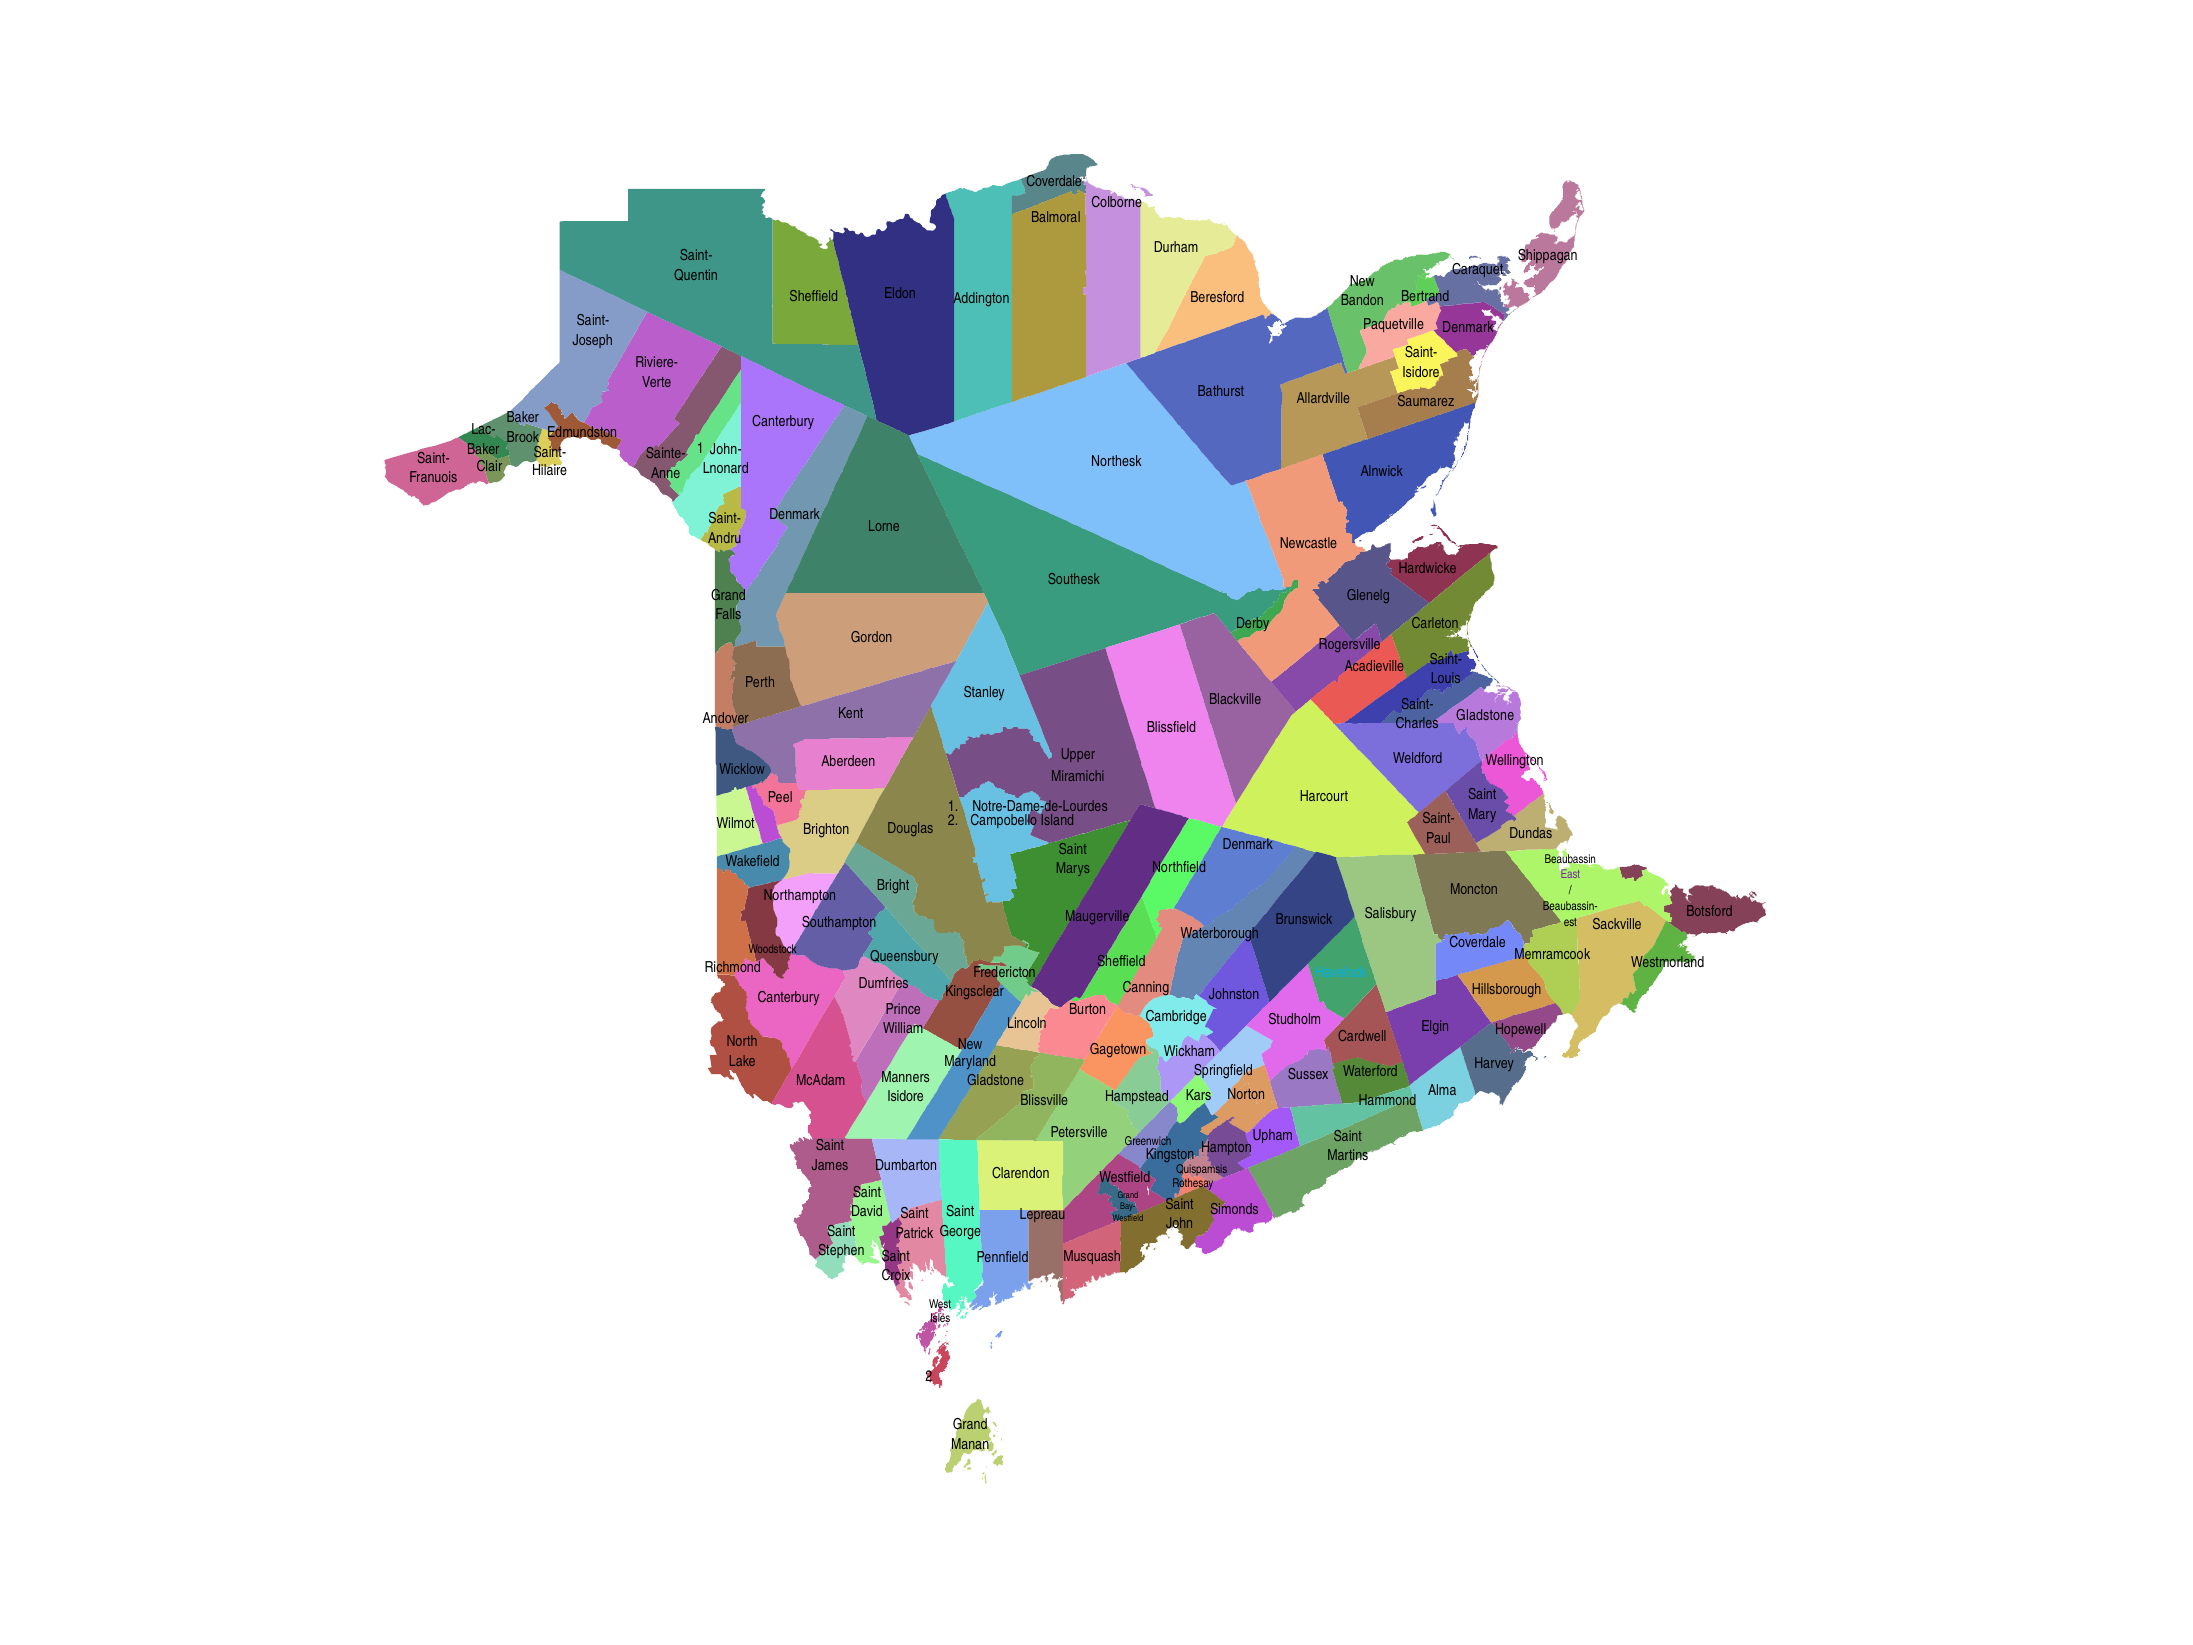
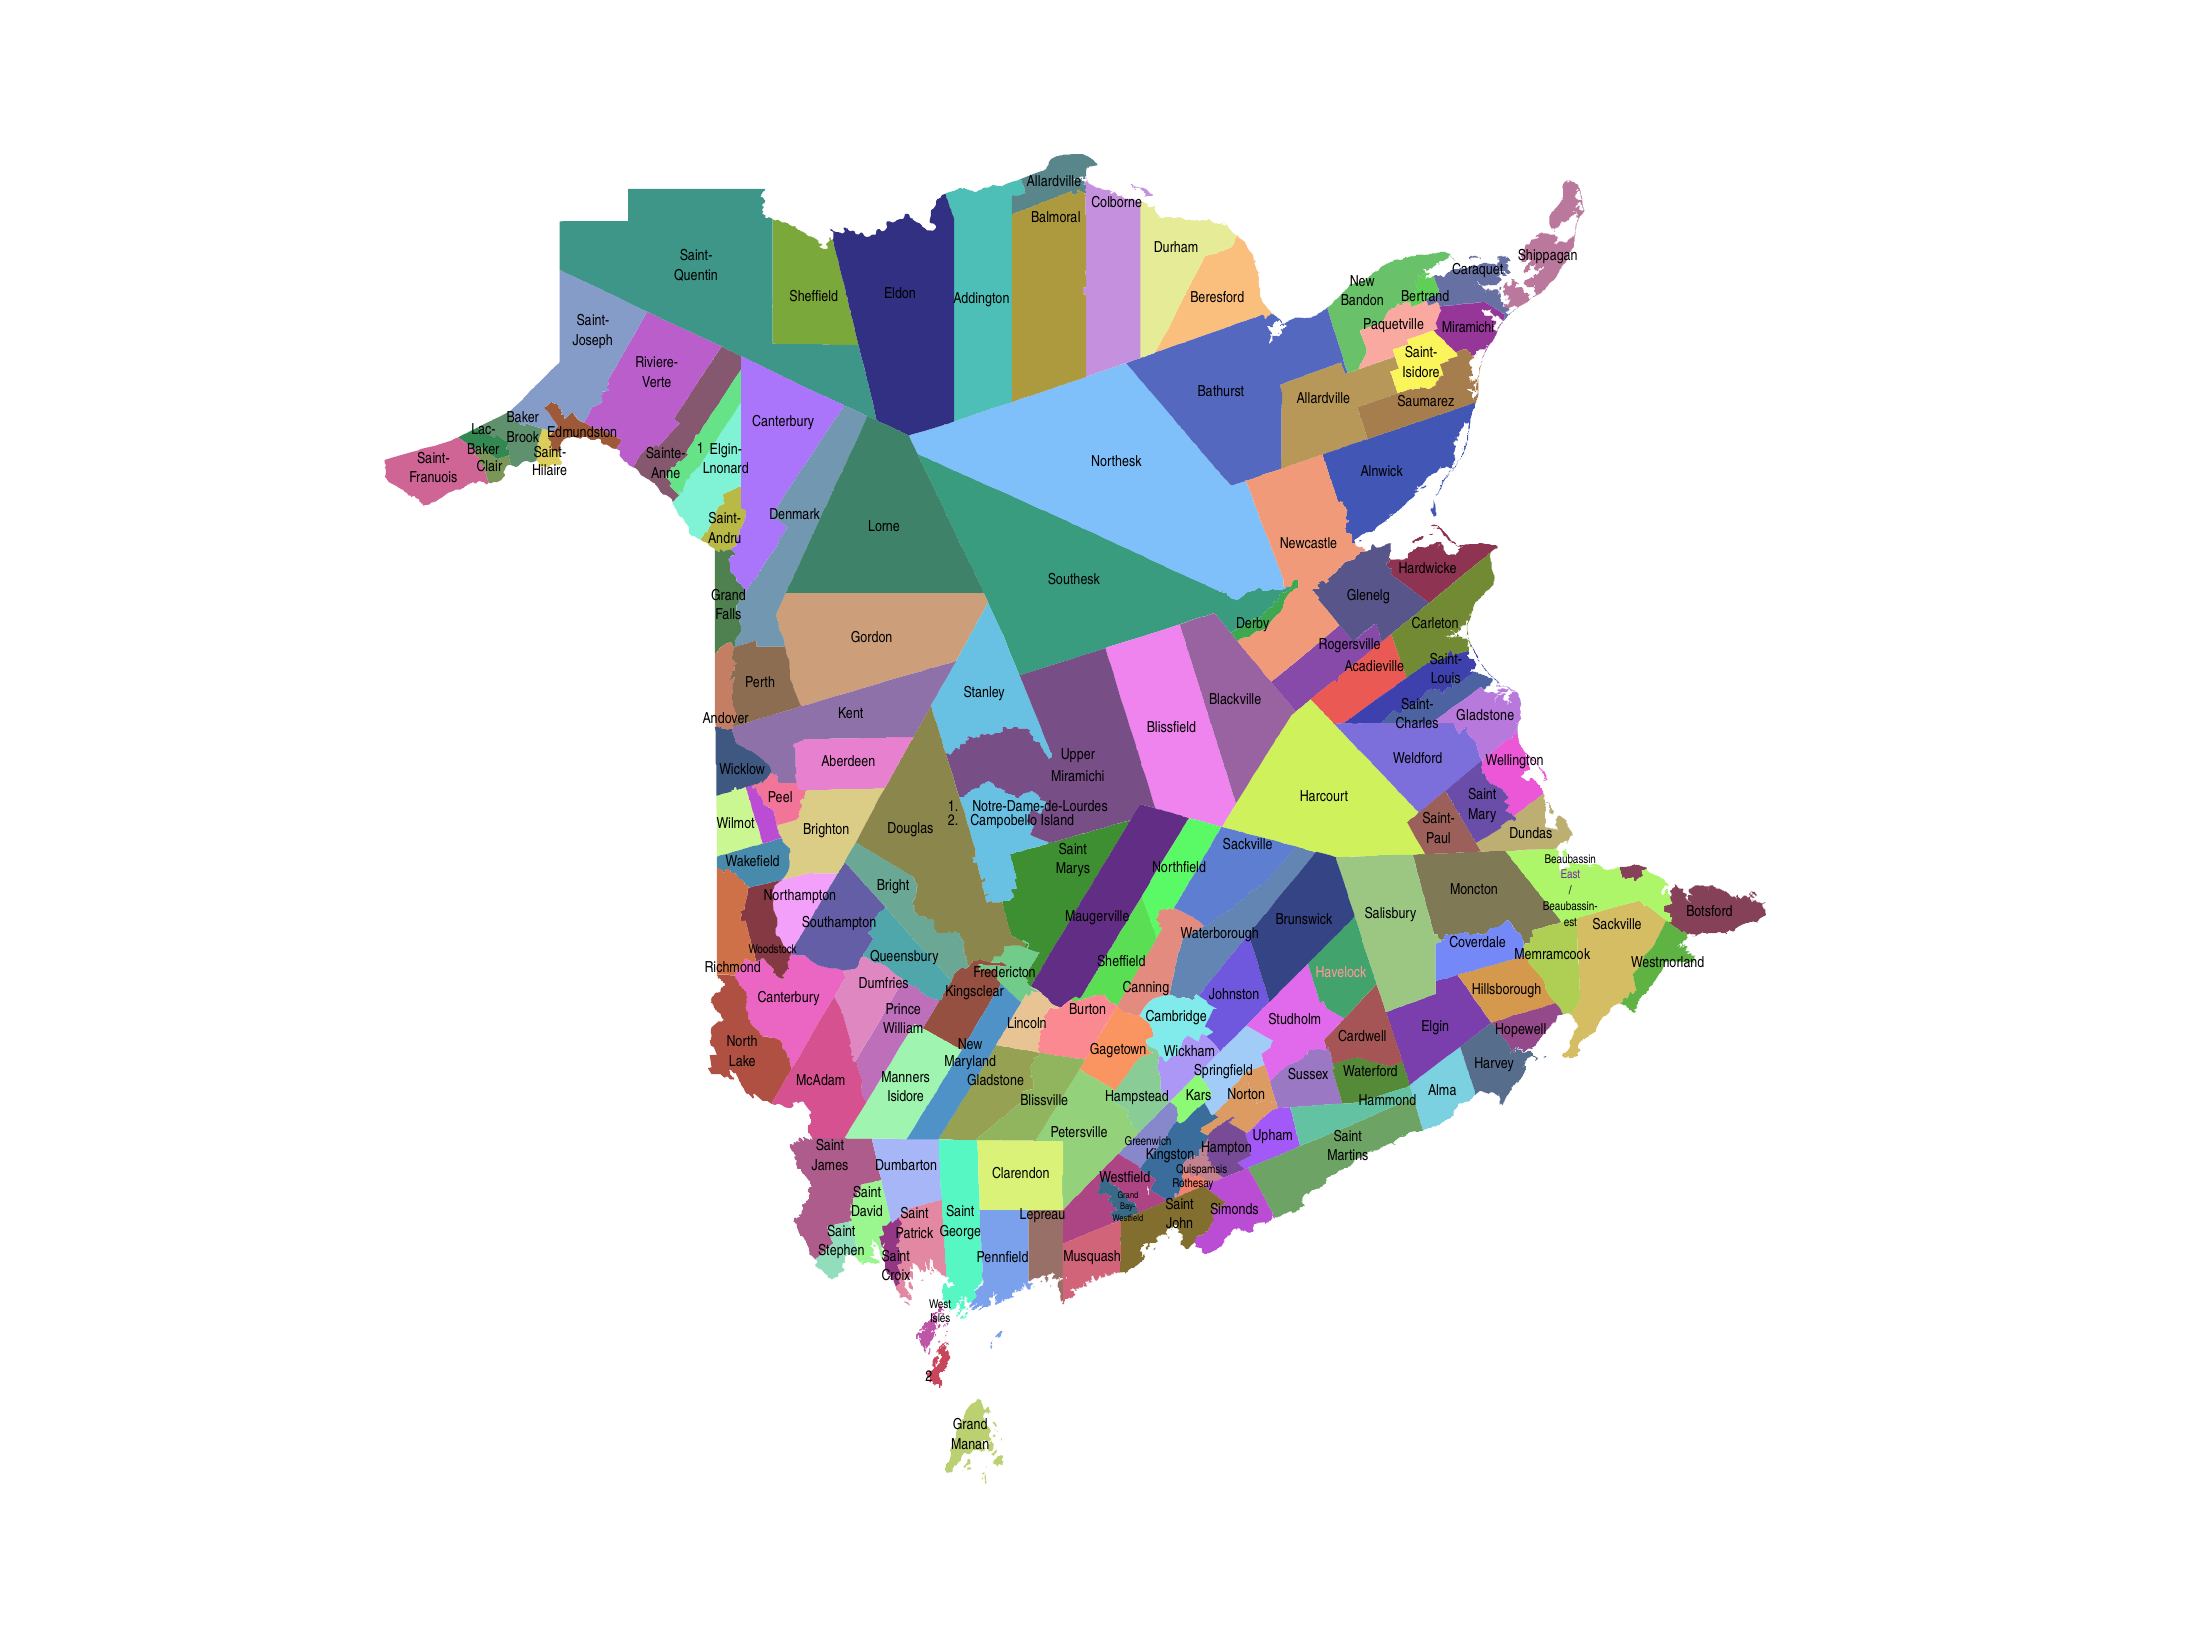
Coverdale: Coverdale -> Allardville (1054, 182)
Denmark: Denmark -> Miramichi (1468, 327)
John-: John- -> Elgin- (726, 449)
Denmark: Denmark -> Sackville (1248, 845)
Havelock colour: light blue -> pink (1341, 973)
